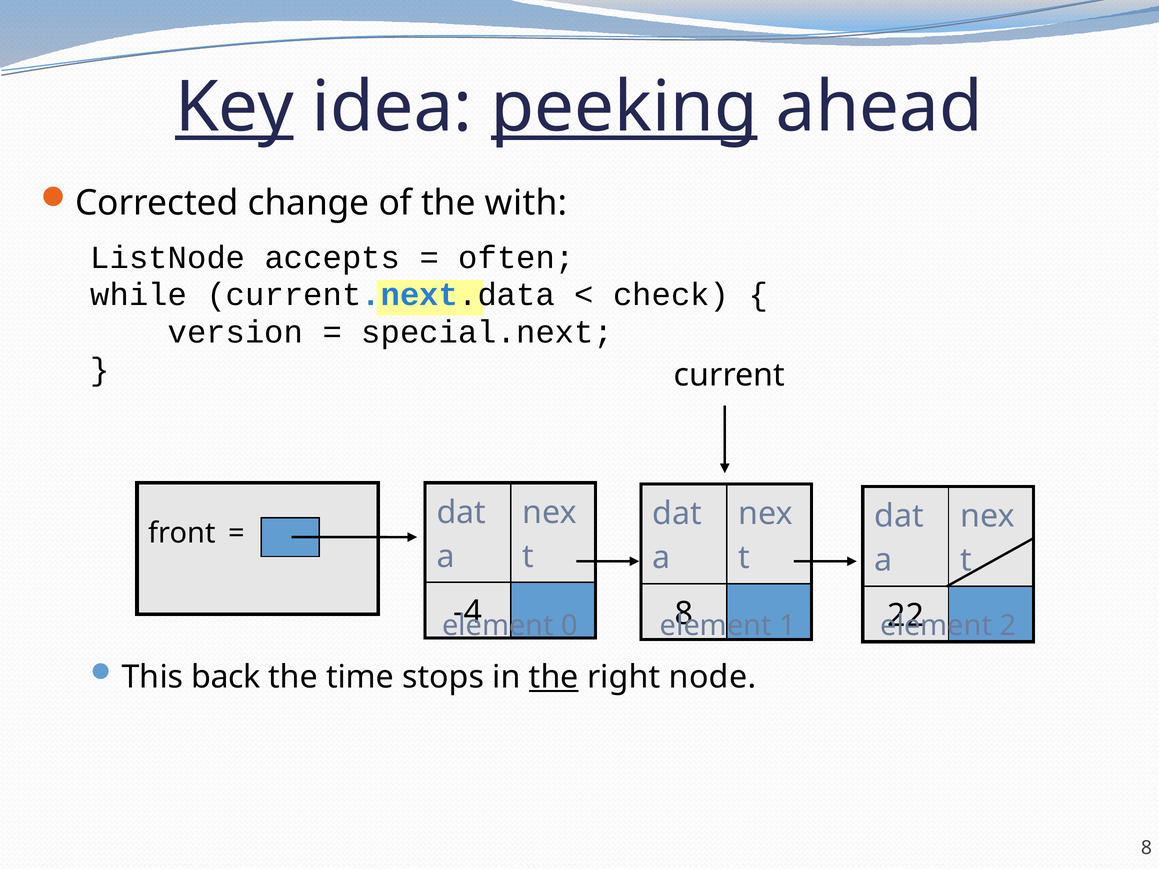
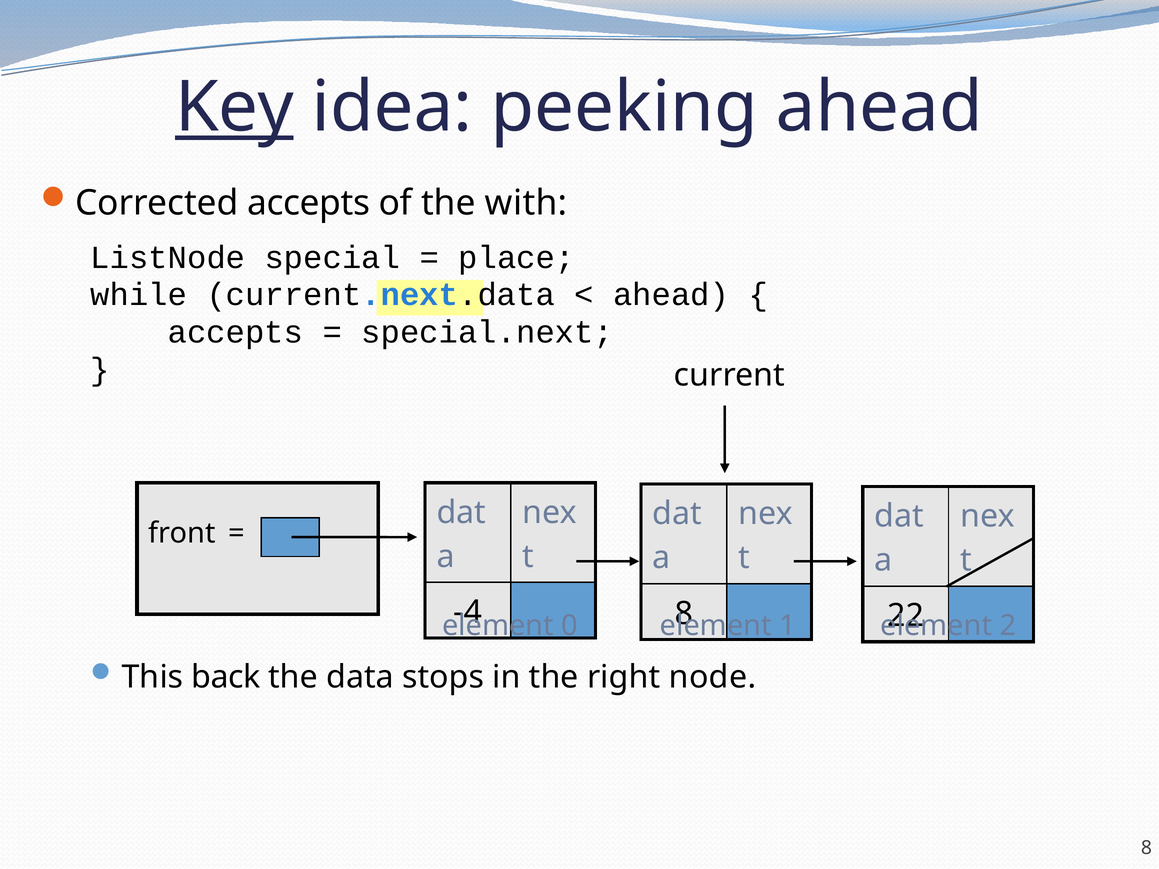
peeking underline: present -> none (624, 107)
Corrected change: change -> accepts (309, 203)
accepts: accepts -> special (332, 258)
often: often -> place (516, 258)
check: check -> ahead (671, 295)
version: version -> accepts (235, 332)
time: time -> data (360, 677)
the underline: present -> none (554, 677)
